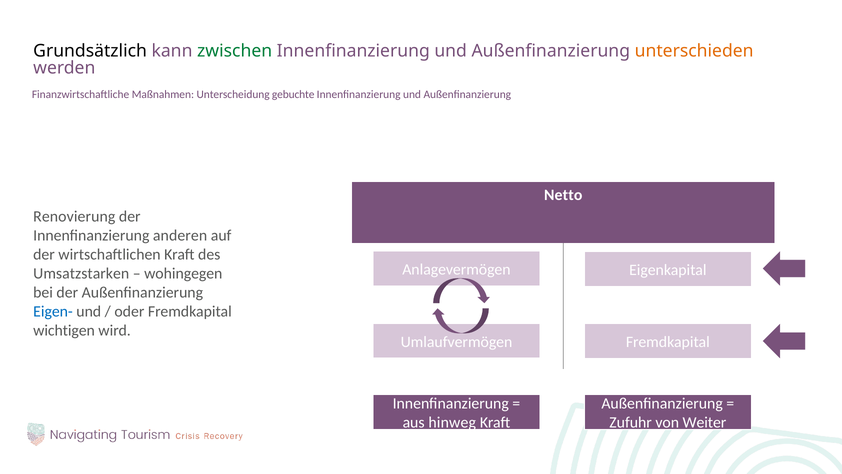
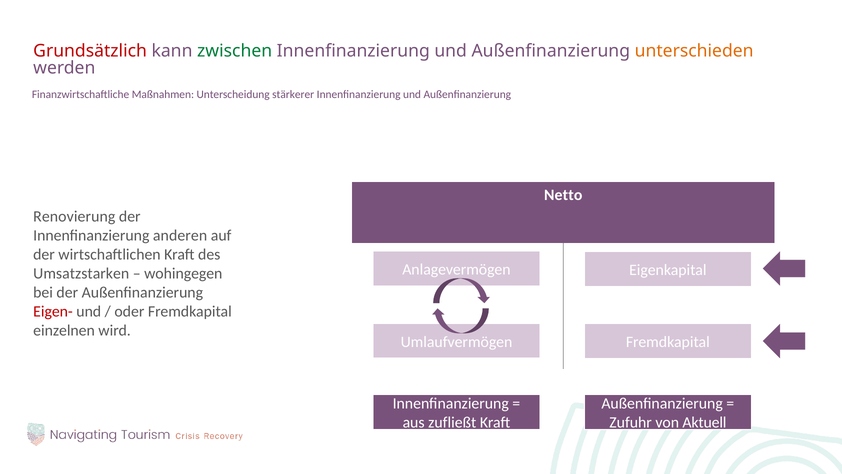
Grundsätzlich colour: black -> red (90, 51)
gebuchte: gebuchte -> stärkerer (293, 94)
Eigen- colour: blue -> red (53, 311)
wichtigen: wichtigen -> einzelnen (64, 330)
hinweg: hinweg -> zufließt (452, 422)
Weiter: Weiter -> Aktuell (704, 422)
